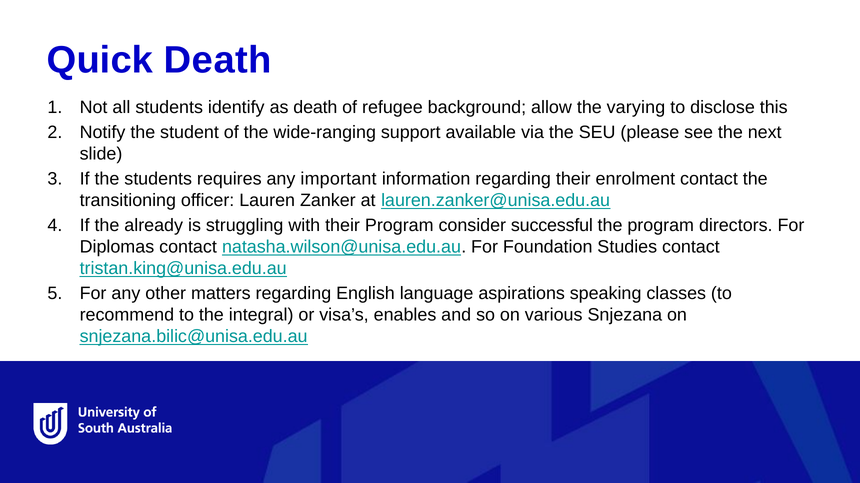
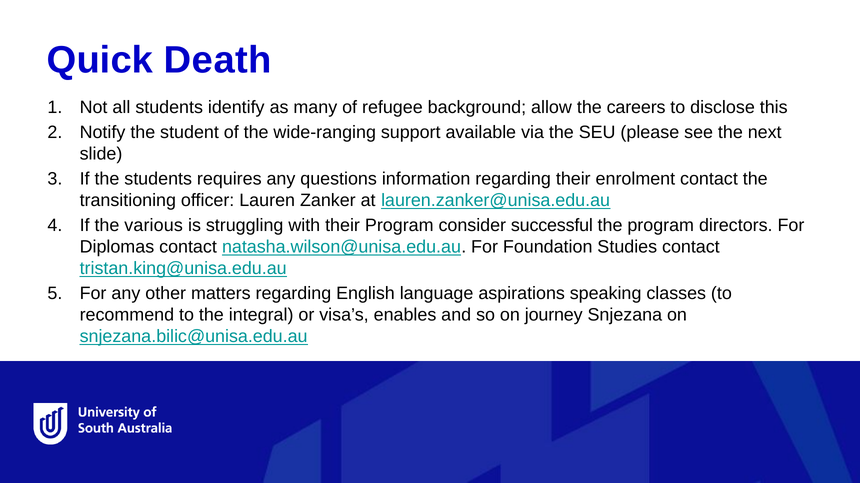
as death: death -> many (315, 108)
varying: varying -> careers (636, 108)
important: important -> questions (339, 179)
already: already -> various (154, 226)
various: various -> journey (554, 315)
